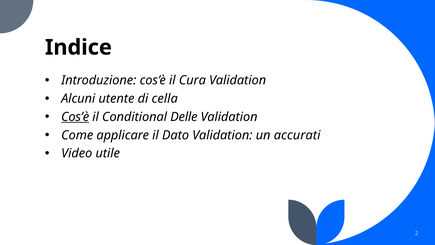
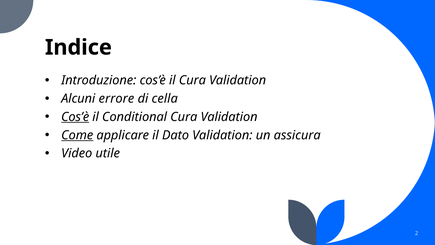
utente: utente -> errore (116, 99)
Conditional Delle: Delle -> Cura (184, 117)
Come underline: none -> present (77, 135)
accurati: accurati -> assicura (297, 135)
